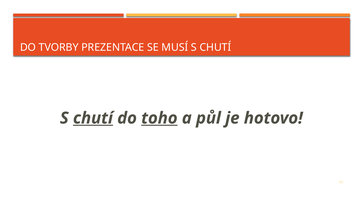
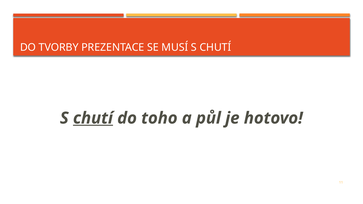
toho underline: present -> none (159, 118)
